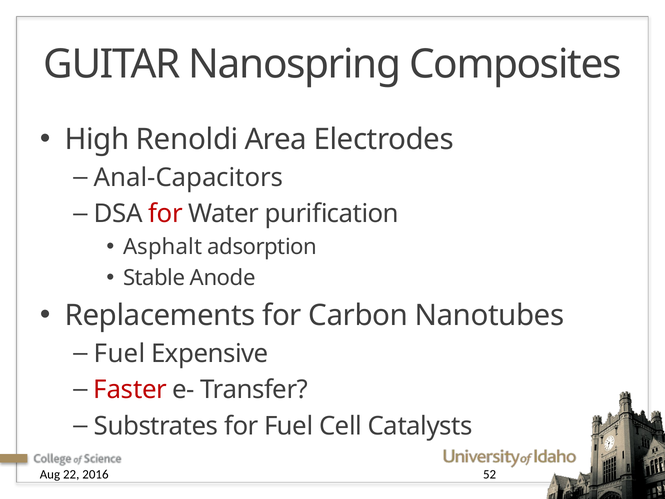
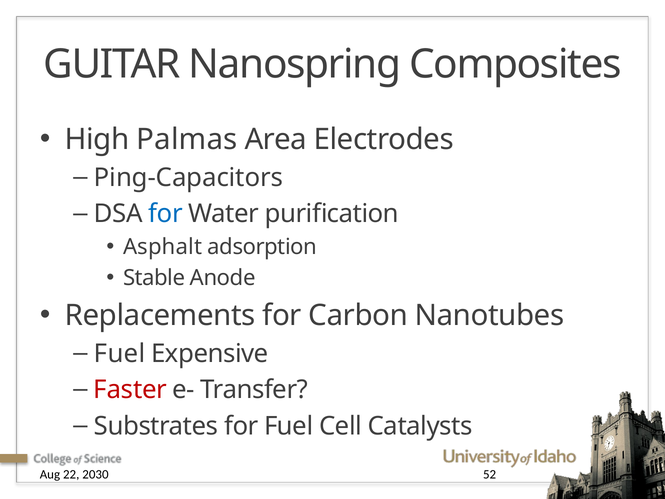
Renoldi: Renoldi -> Palmas (187, 140)
Anal-Capacitors: Anal-Capacitors -> Ping-Capacitors (189, 178)
for colour: red -> blue (166, 214)
2016: 2016 -> 2030 (95, 474)
